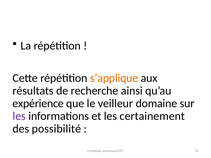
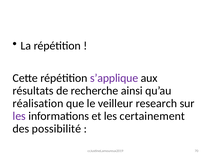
s’applique colour: orange -> purple (114, 78)
expérience: expérience -> réalisation (38, 104)
domaine: domaine -> research (156, 104)
